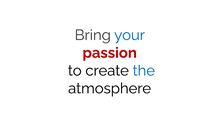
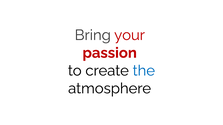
your colour: blue -> red (130, 35)
